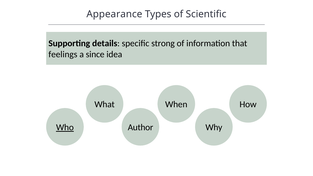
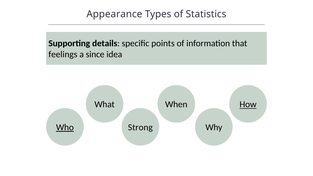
Scientific: Scientific -> Statistics (206, 14)
strong: strong -> points (163, 43)
How underline: none -> present (248, 105)
Author: Author -> Strong (140, 127)
